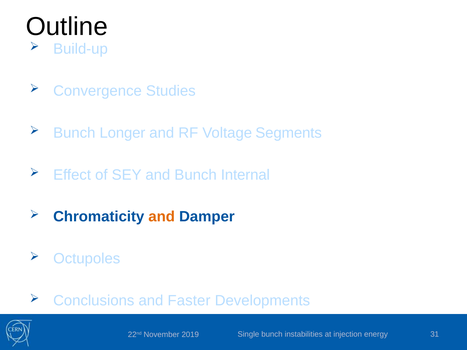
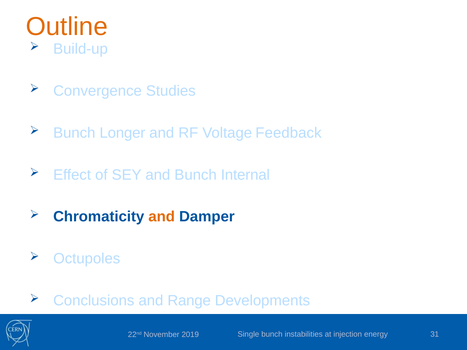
Outline colour: black -> orange (67, 27)
Segments: Segments -> Feedback (289, 133)
Faster: Faster -> Range (189, 301)
